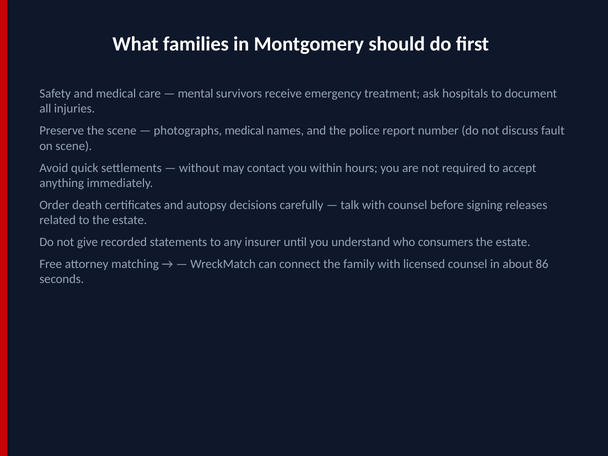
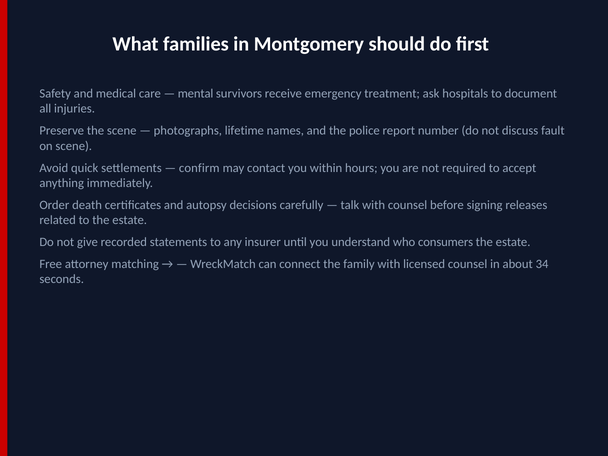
photographs medical: medical -> lifetime (244, 131)
without: without -> confirm (199, 168)
86: 86 -> 34 (542, 264)
